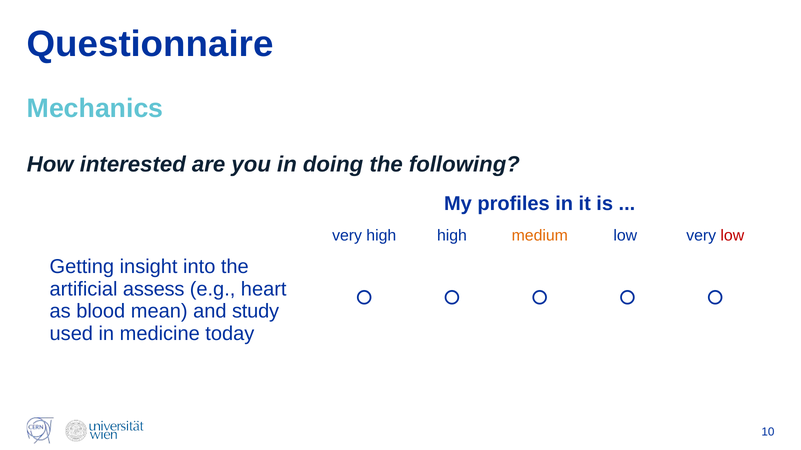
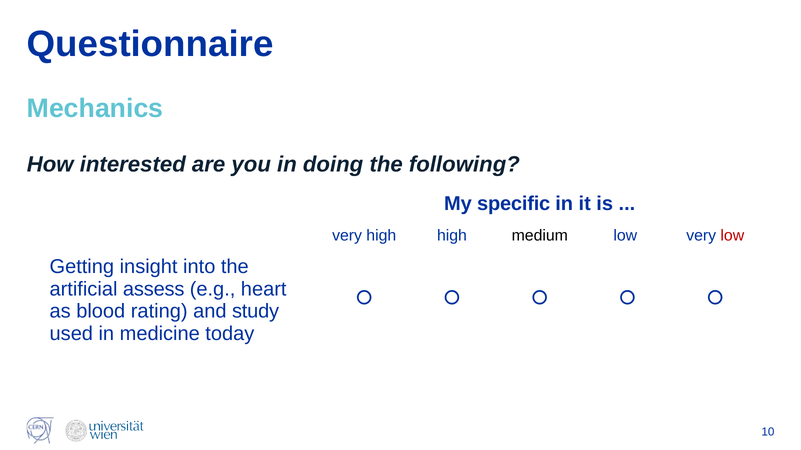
profiles: profiles -> specific (514, 204)
medium colour: orange -> black (540, 236)
mean: mean -> rating (159, 312)
